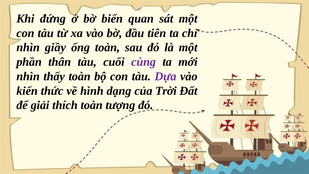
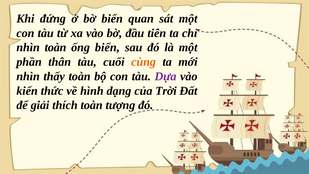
nhìn giầy: giầy -> toàn (55, 47)
ống toàn: toàn -> biển (107, 47)
cùng colour: purple -> orange (144, 62)
